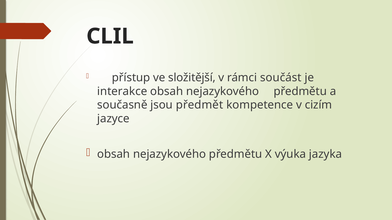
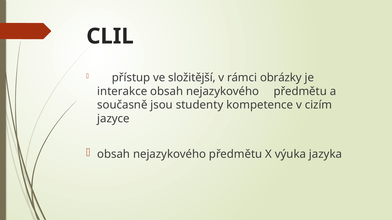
součást: součást -> obrázky (281, 78)
předmět: předmět -> studenty (200, 105)
